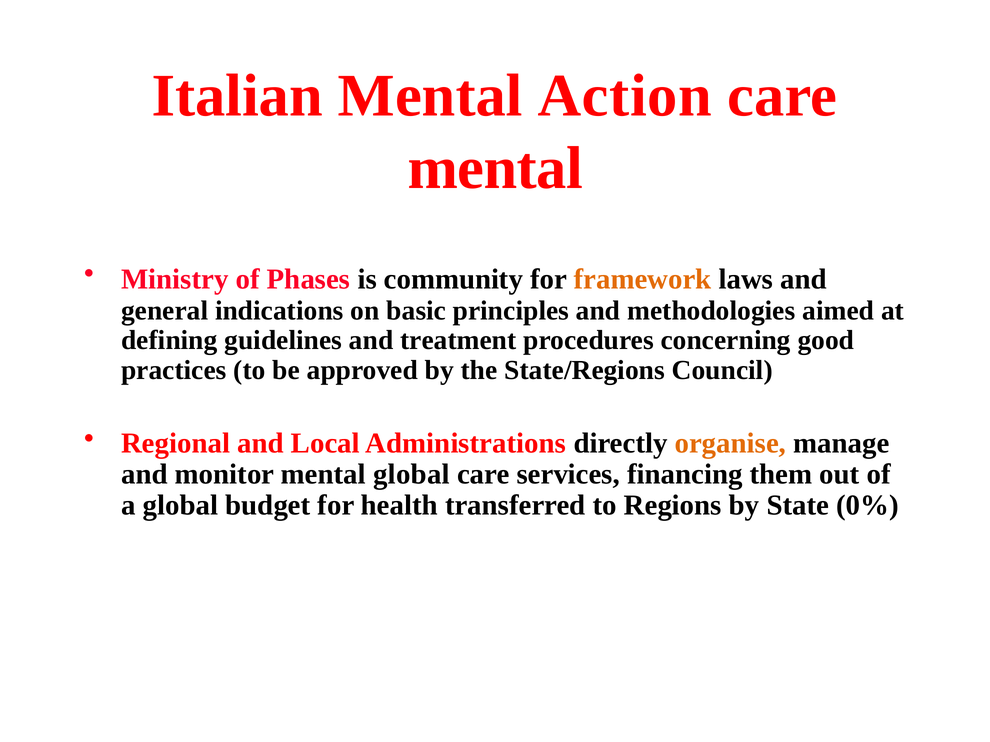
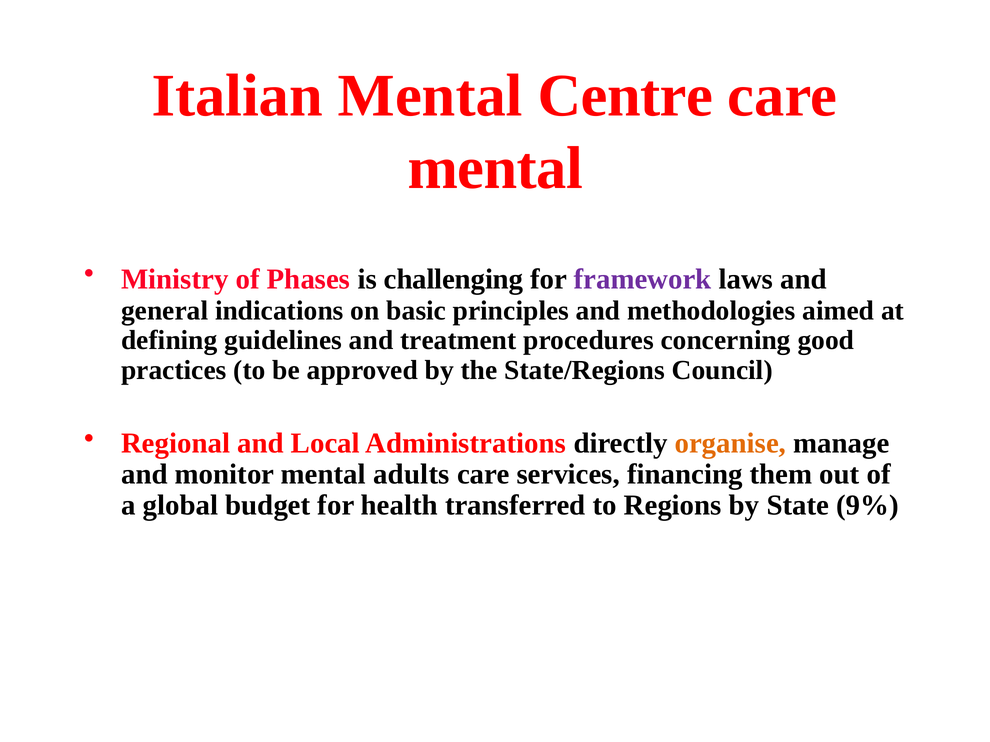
Action: Action -> Centre (625, 96)
community: community -> challenging (454, 280)
framework colour: orange -> purple (643, 280)
mental global: global -> adults (411, 475)
0%: 0% -> 9% (867, 506)
